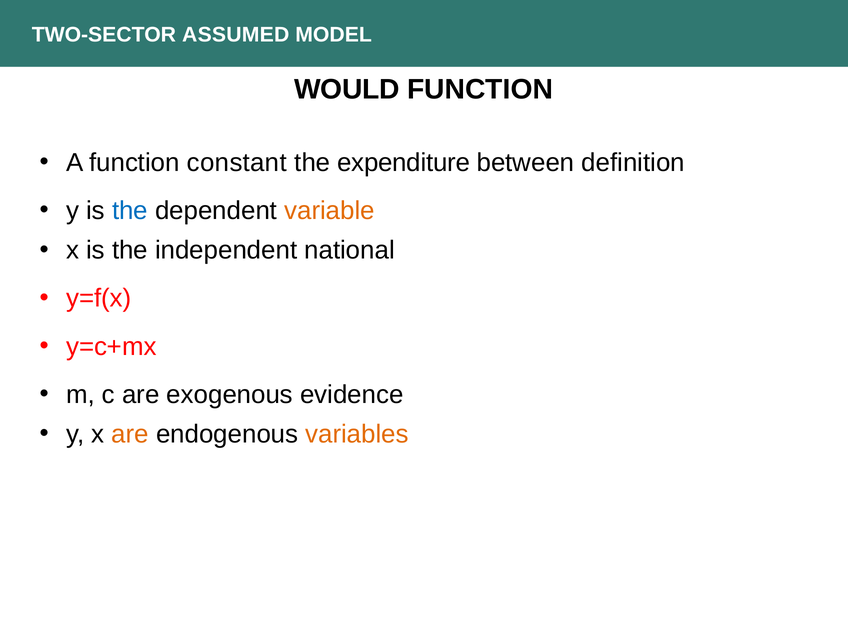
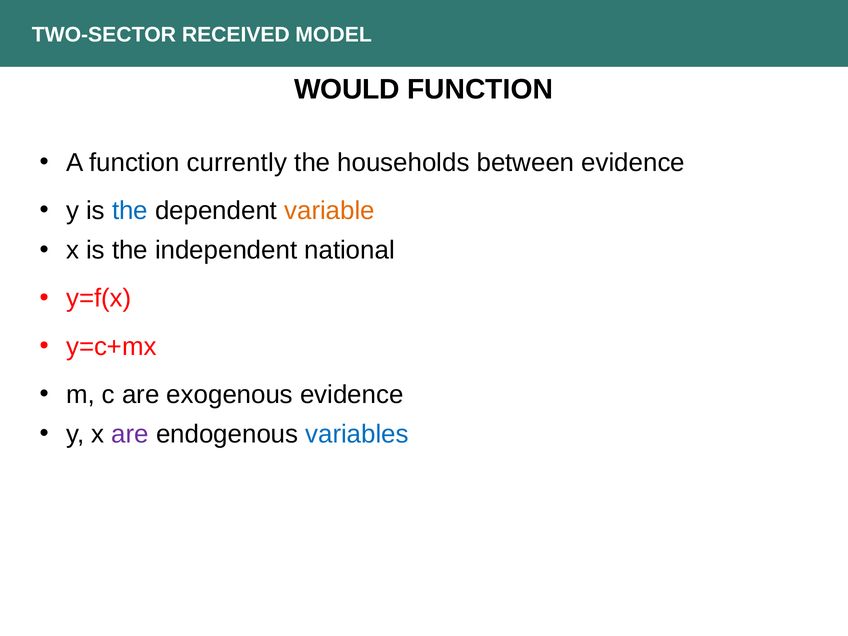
ASSUMED: ASSUMED -> RECEIVED (236, 35)
constant: constant -> currently (237, 163)
expenditure: expenditure -> households (403, 163)
between definition: definition -> evidence (633, 163)
are colour: orange -> purple (130, 434)
variables colour: orange -> blue (357, 434)
